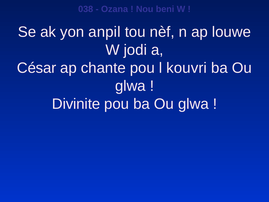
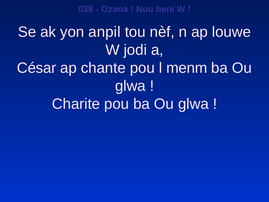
kouvri: kouvri -> menm (187, 68)
Divinite: Divinite -> Charite (76, 104)
